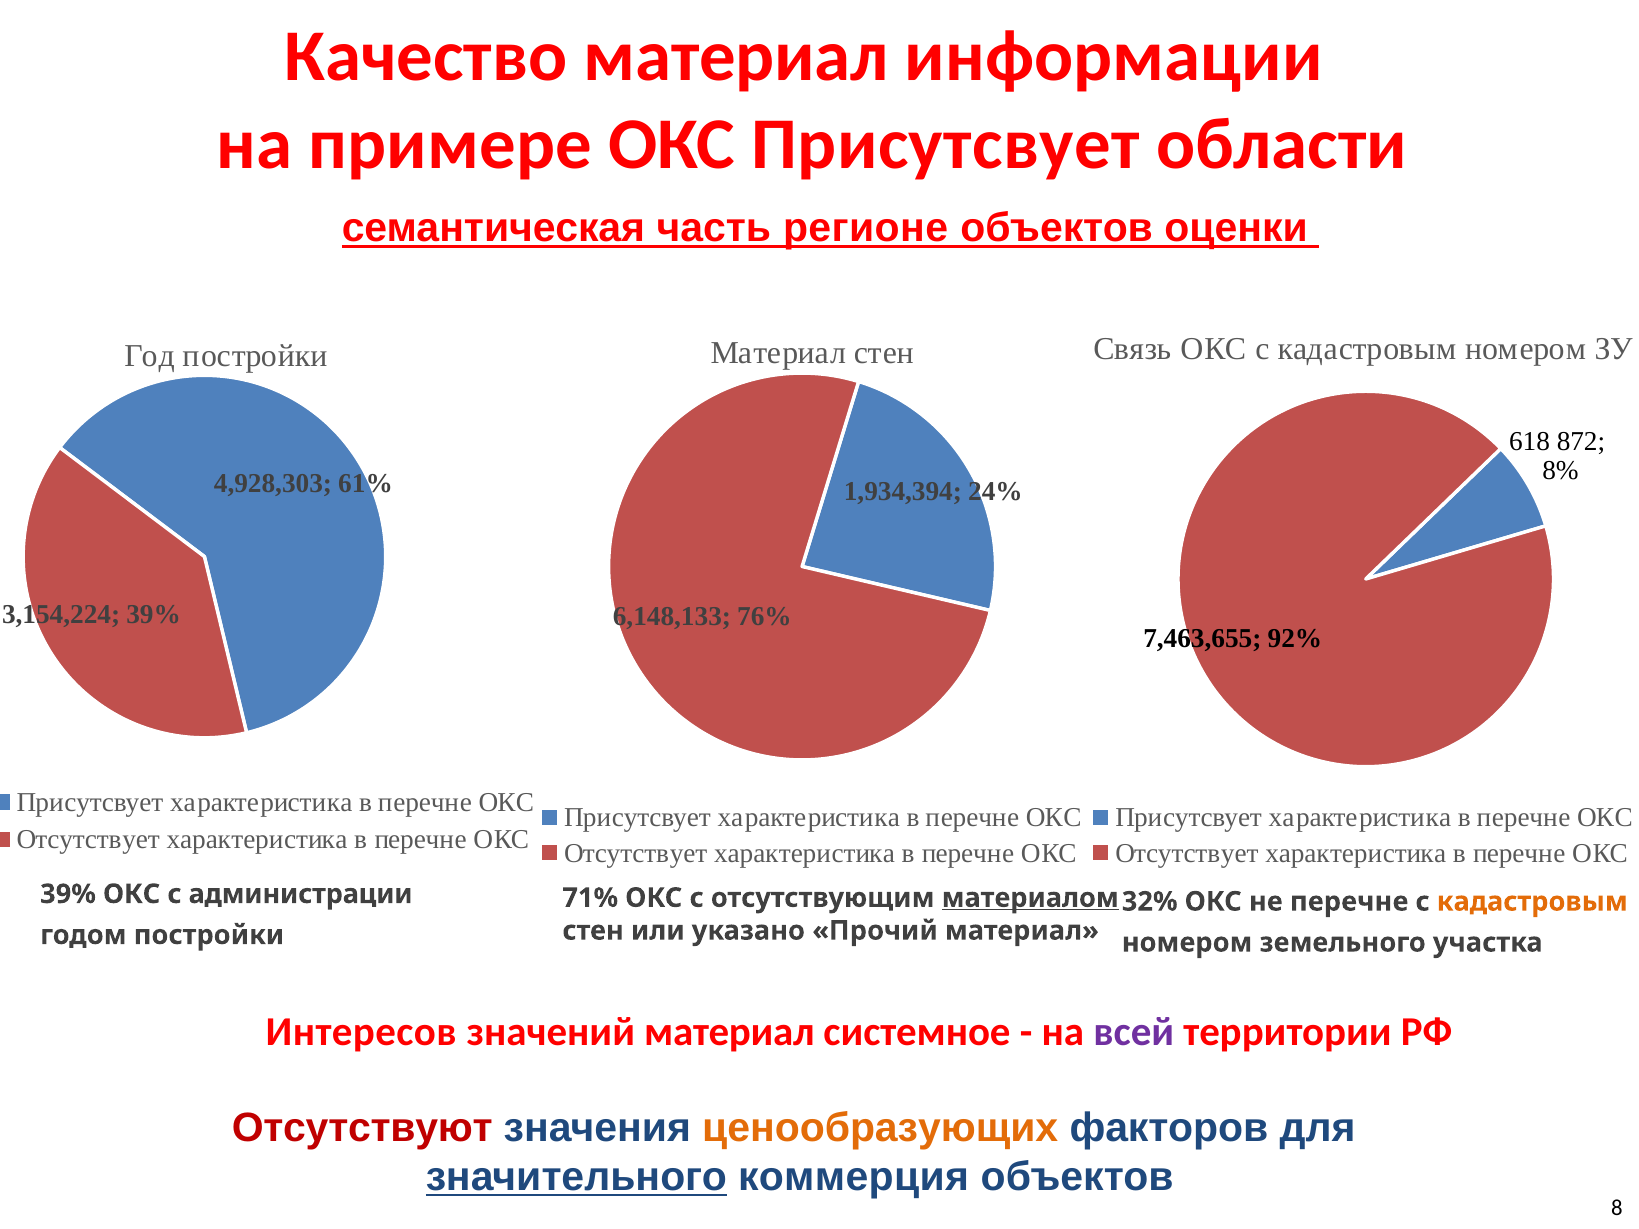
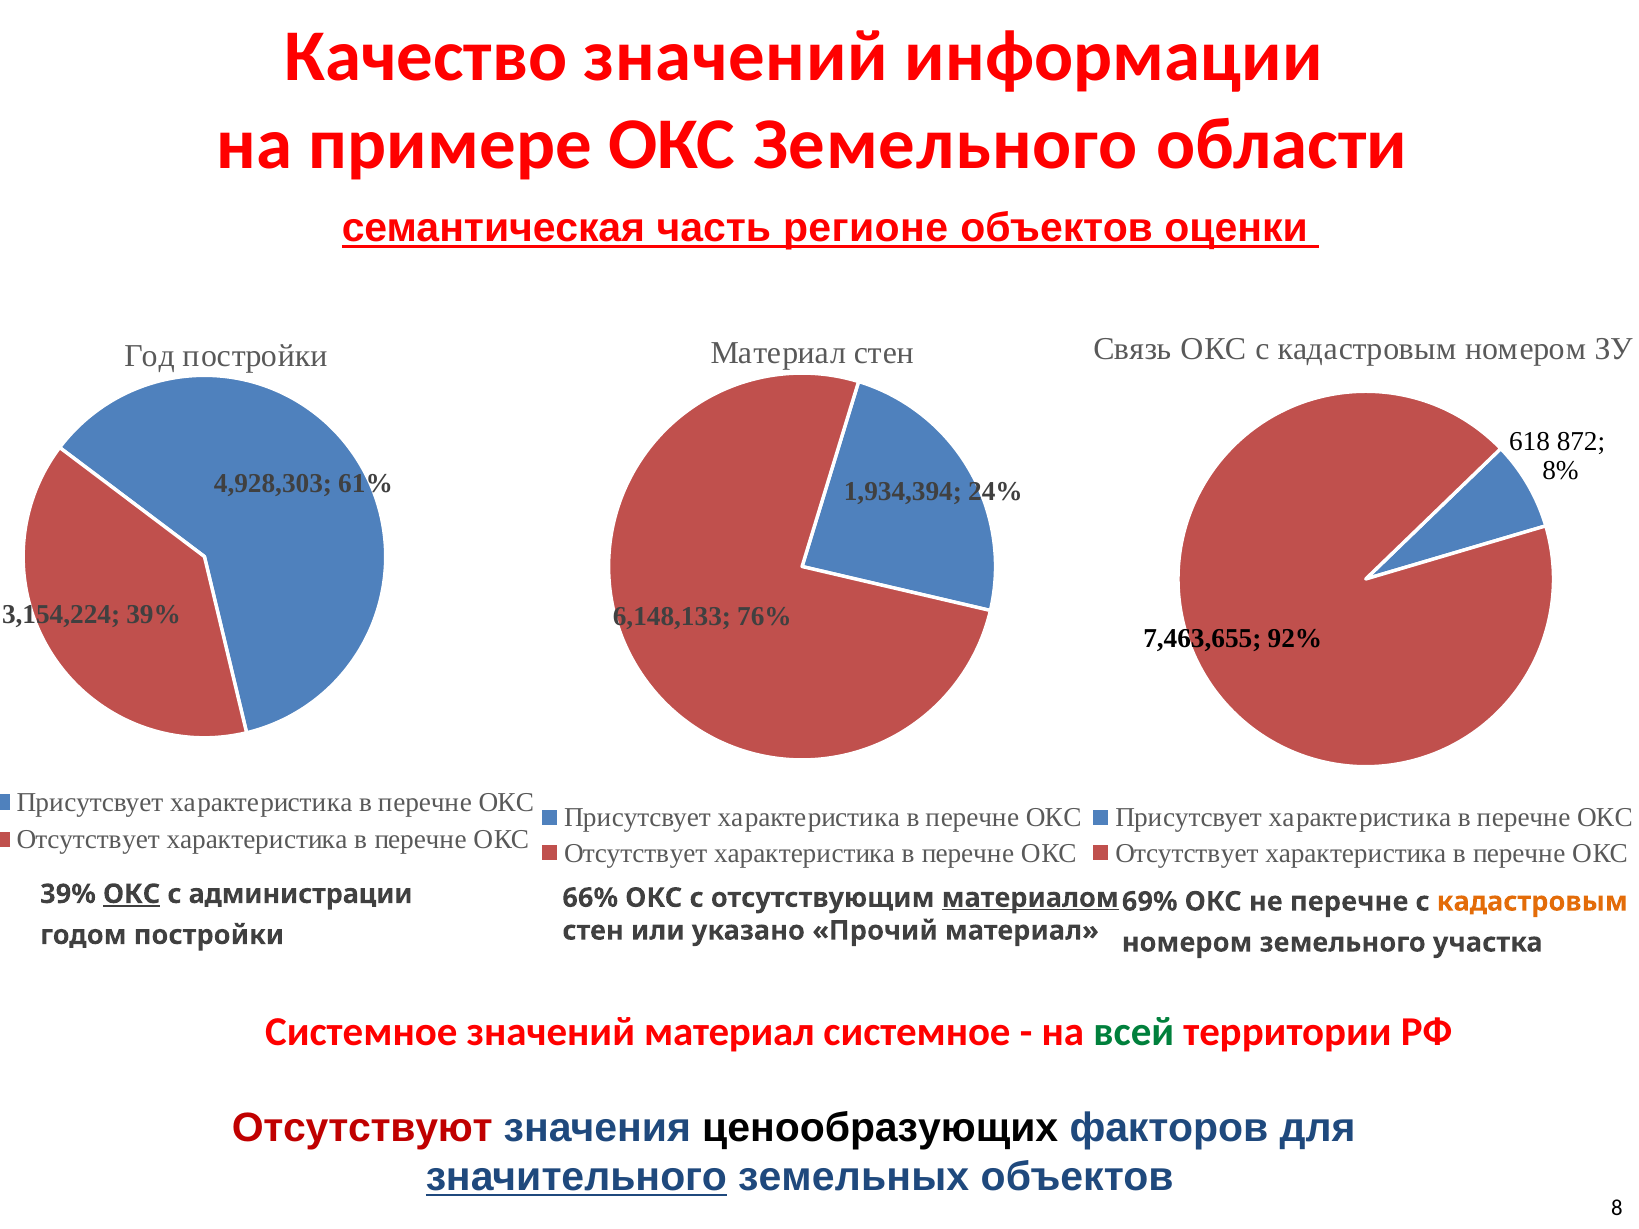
Качество материал: материал -> значений (736, 57)
ОКС Присутсвует: Присутсвует -> Земельного (946, 144)
ОКС underline: none -> present (132, 894)
71%: 71% -> 66% (590, 898)
32%: 32% -> 69% (1150, 902)
Интересов: Интересов -> Системное (361, 1032)
всей colour: purple -> green (1134, 1032)
ценообразующих colour: orange -> black (880, 1128)
коммерция: коммерция -> земельных (854, 1177)
